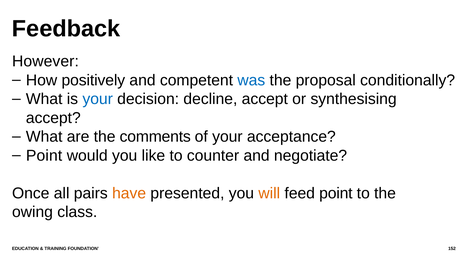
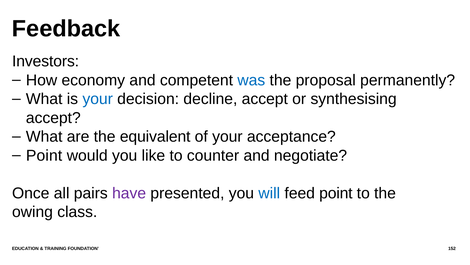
However: However -> Investors (46, 61)
positively: positively -> economy (93, 80)
conditionally: conditionally -> permanently (408, 80)
comments: comments -> equivalent (155, 136)
have colour: orange -> purple (129, 193)
will colour: orange -> blue (269, 193)
